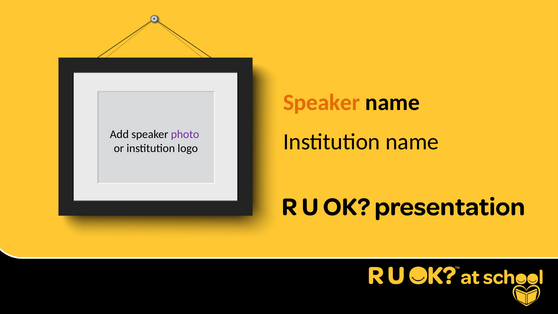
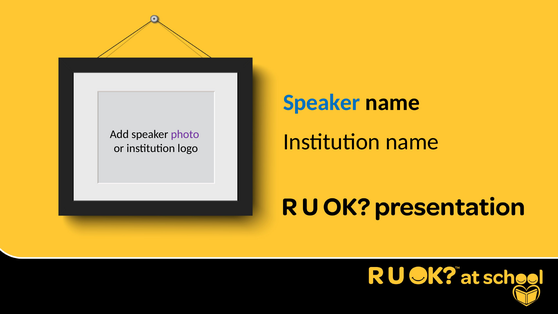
Speaker colour: orange -> blue (322, 102)
